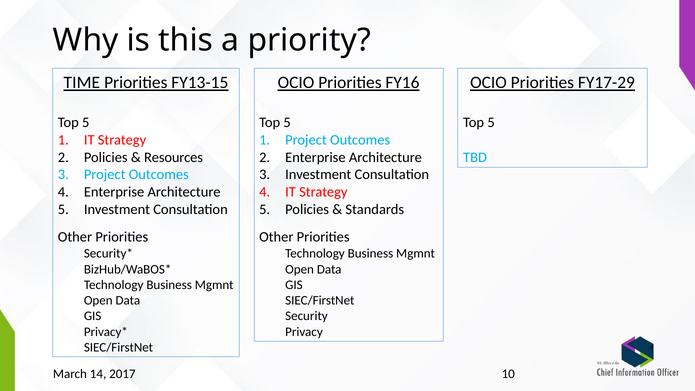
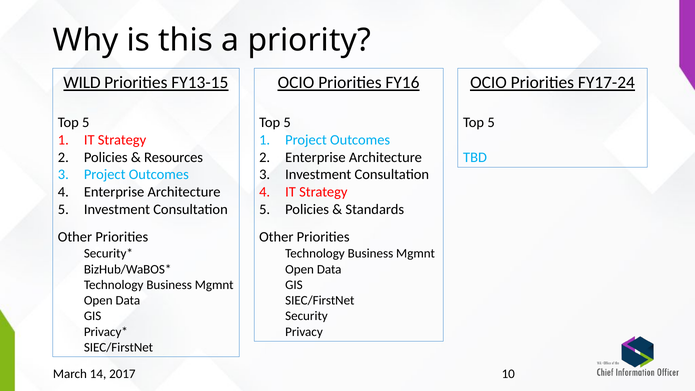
TIME: TIME -> WILD (82, 83)
FY17-29: FY17-29 -> FY17-24 (606, 83)
